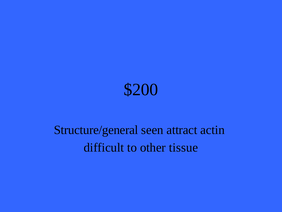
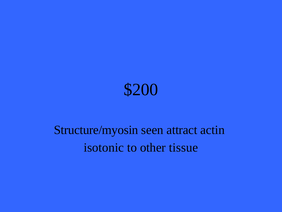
Structure/general: Structure/general -> Structure/myosin (96, 130)
difficult: difficult -> isotonic (104, 147)
